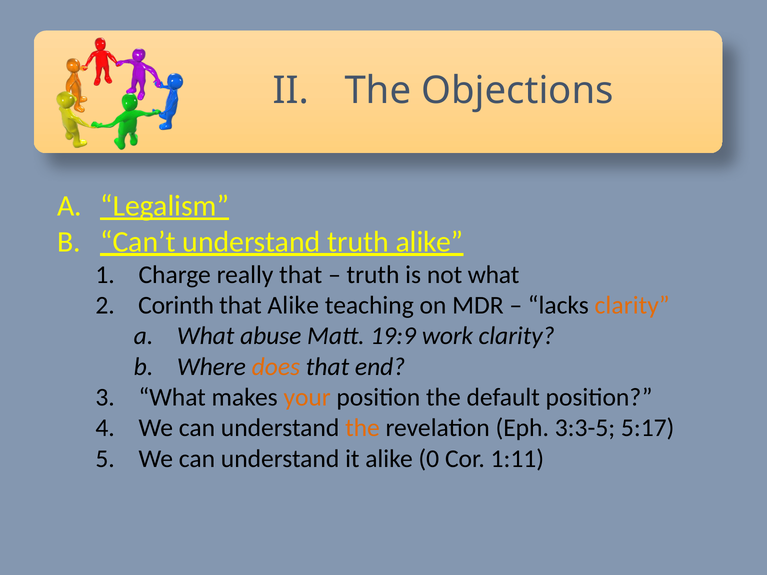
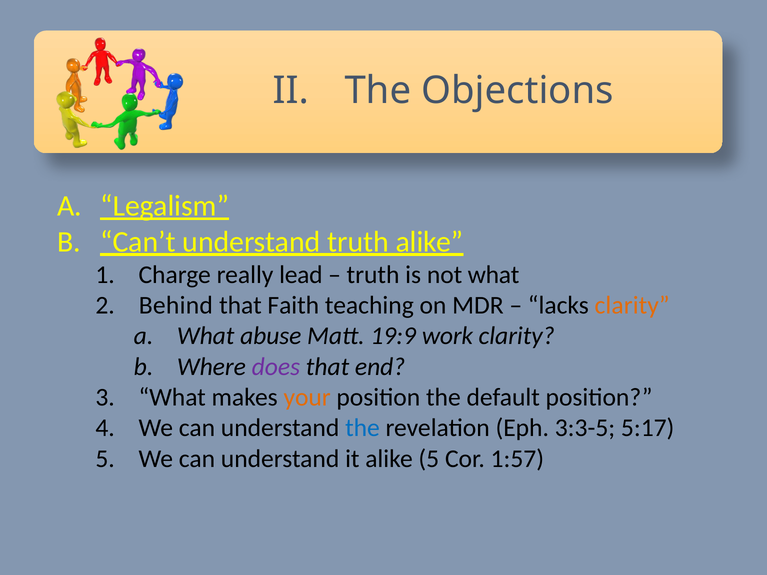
really that: that -> lead (301, 275)
Corinth: Corinth -> Behind (176, 305)
that Alike: Alike -> Faith (293, 305)
does colour: orange -> purple (276, 367)
the colour: orange -> blue (362, 428)
alike 0: 0 -> 5 (429, 459)
1:11: 1:11 -> 1:57 (517, 459)
